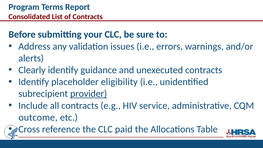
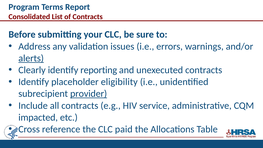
alerts underline: none -> present (31, 58)
guidance: guidance -> reporting (99, 70)
outcome: outcome -> impacted (38, 117)
